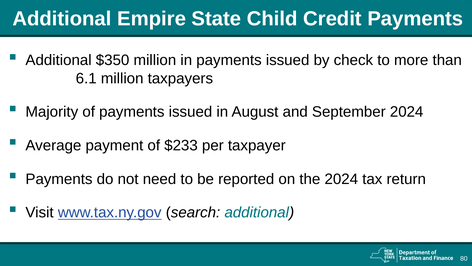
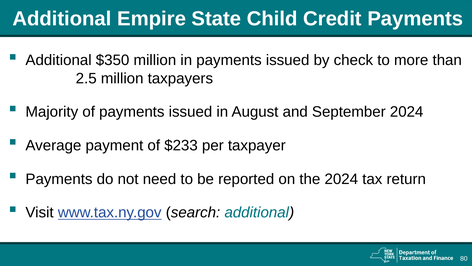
6.1: 6.1 -> 2.5 (86, 78)
